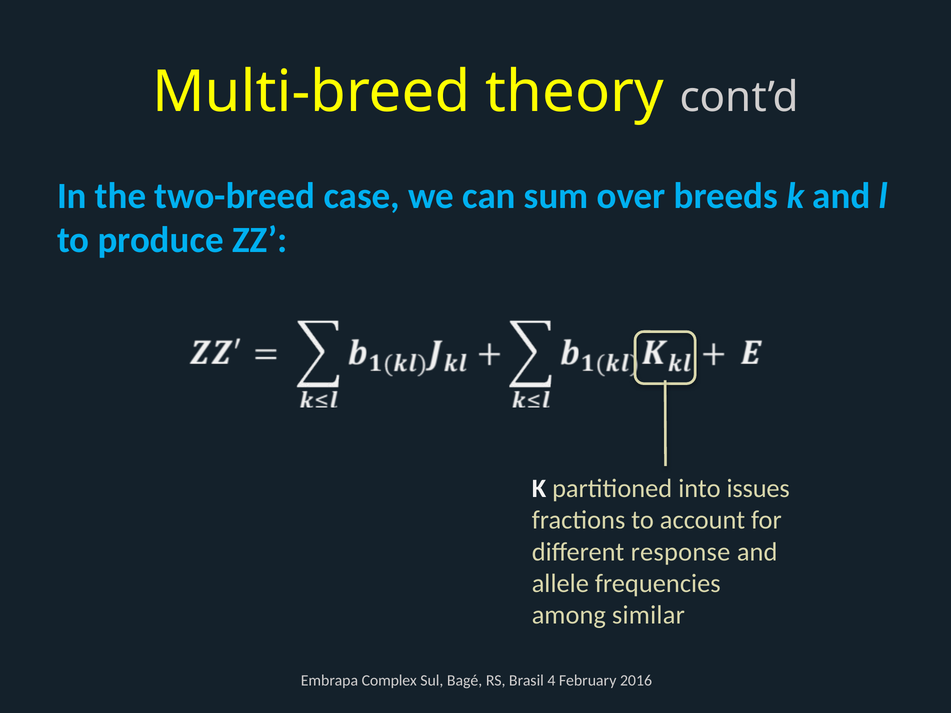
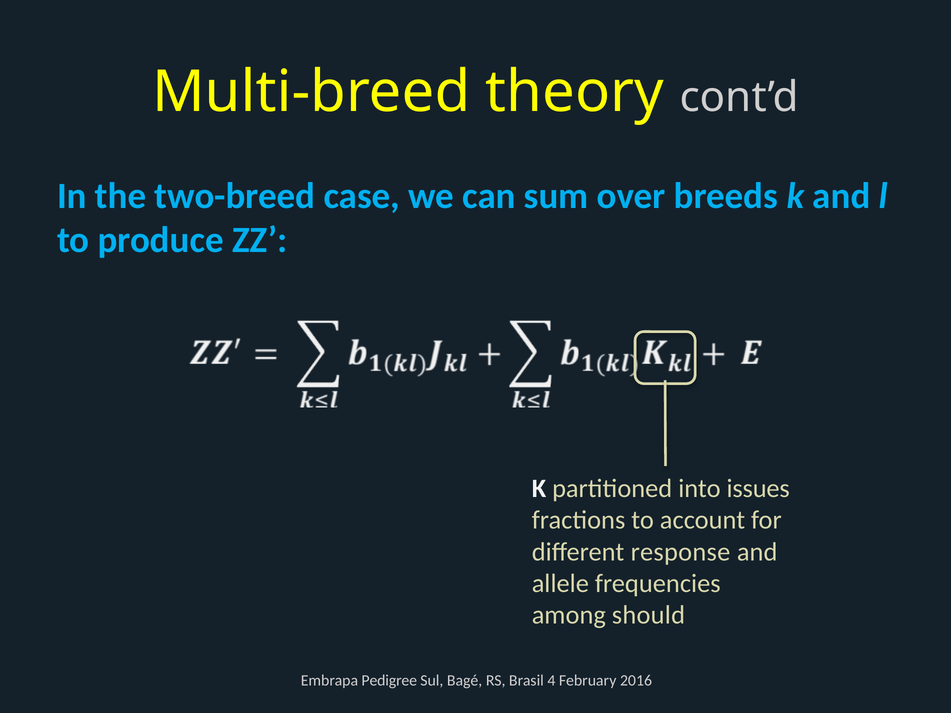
similar: similar -> should (648, 615)
Complex: Complex -> Pedigree (389, 681)
